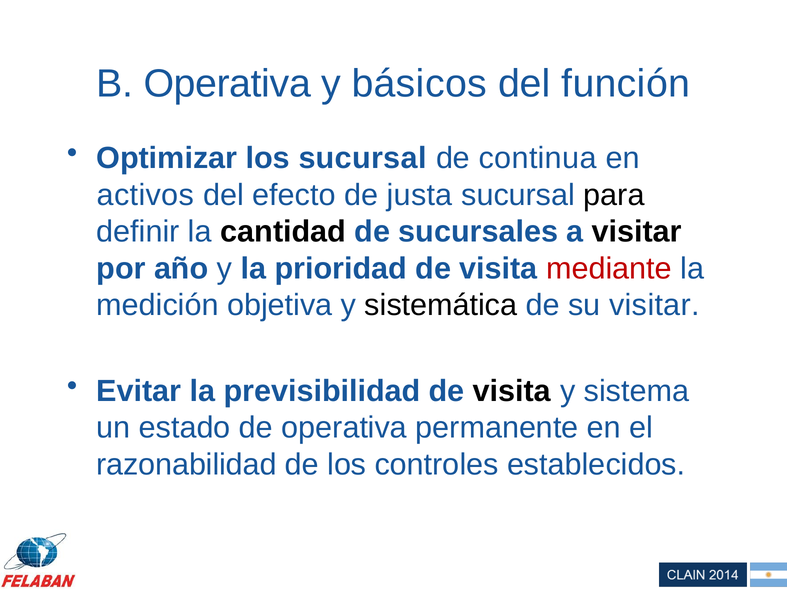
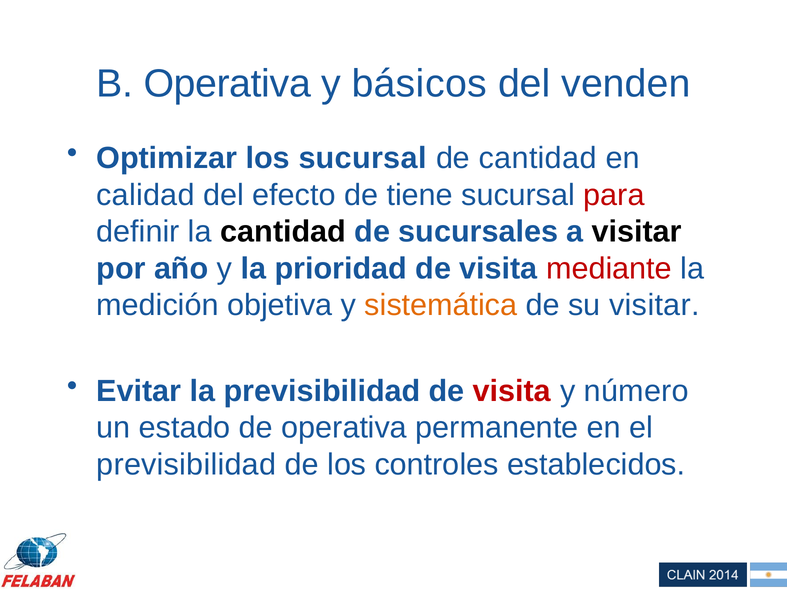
función: función -> venden (626, 84)
de continua: continua -> cantidad (538, 158)
activos: activos -> calidad (146, 195)
justa: justa -> tiene (420, 195)
para colour: black -> red (614, 195)
sistemática colour: black -> orange (441, 305)
visita colour: black -> red (512, 391)
sistema: sistema -> número (636, 391)
razonabilidad: razonabilidad -> previsibilidad (186, 465)
